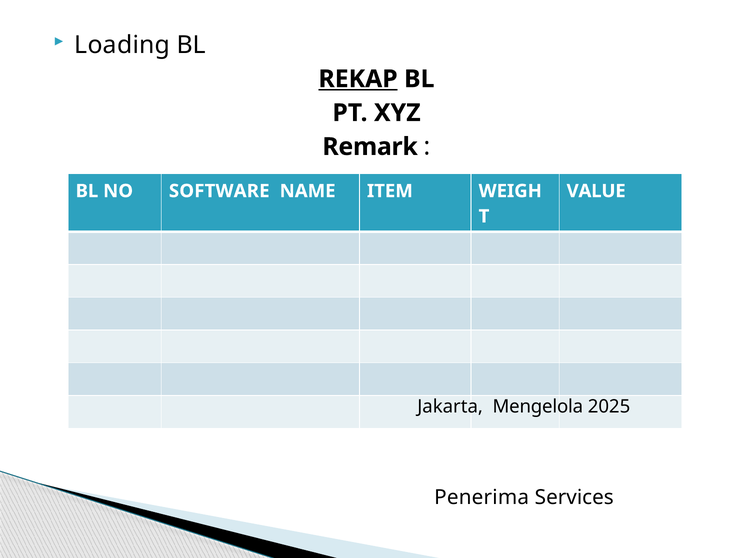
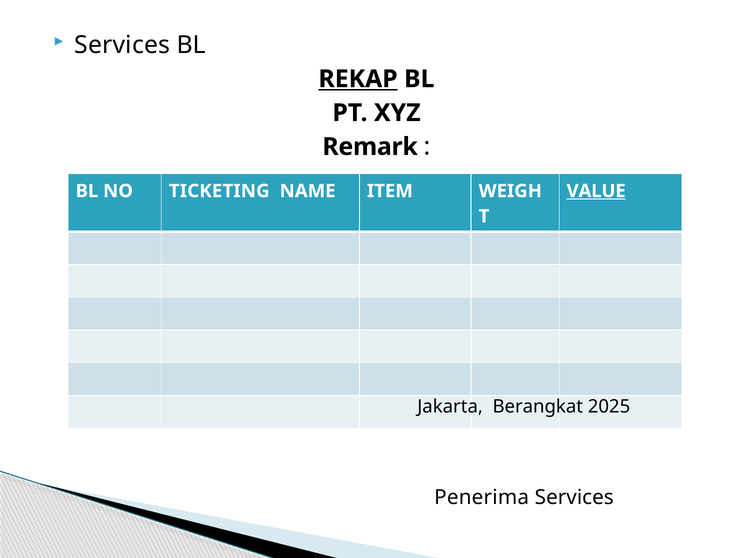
Loading: Loading -> Services (122, 45)
SOFTWARE: SOFTWARE -> TICKETING (219, 191)
VALUE underline: none -> present (596, 191)
Mengelola: Mengelola -> Berangkat (538, 407)
